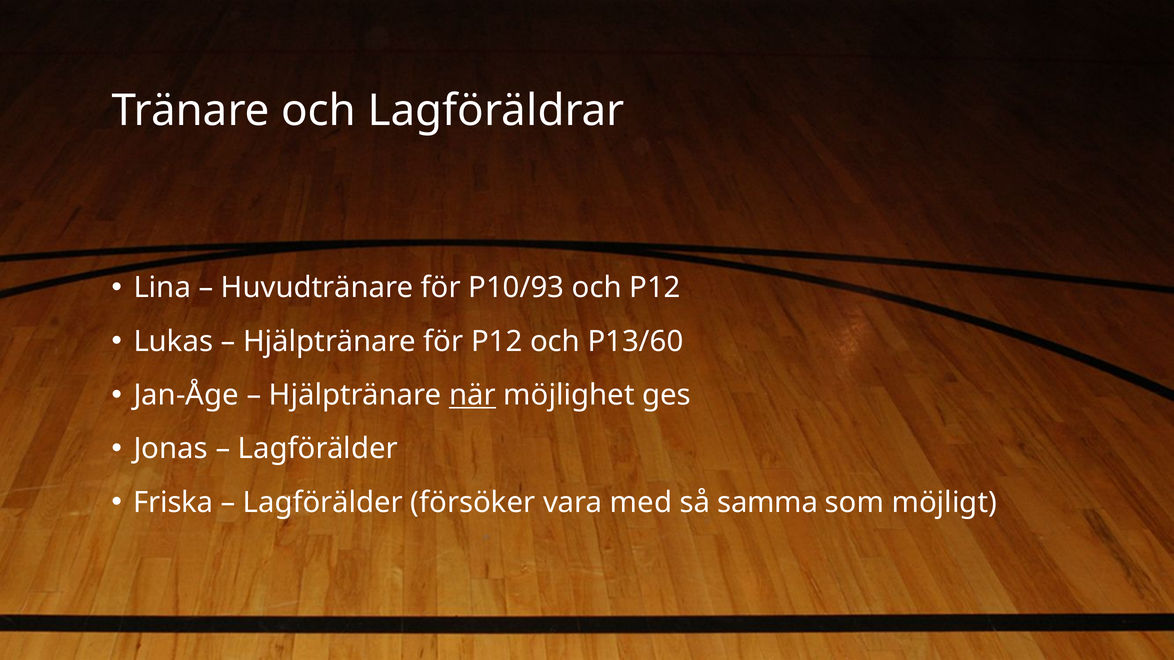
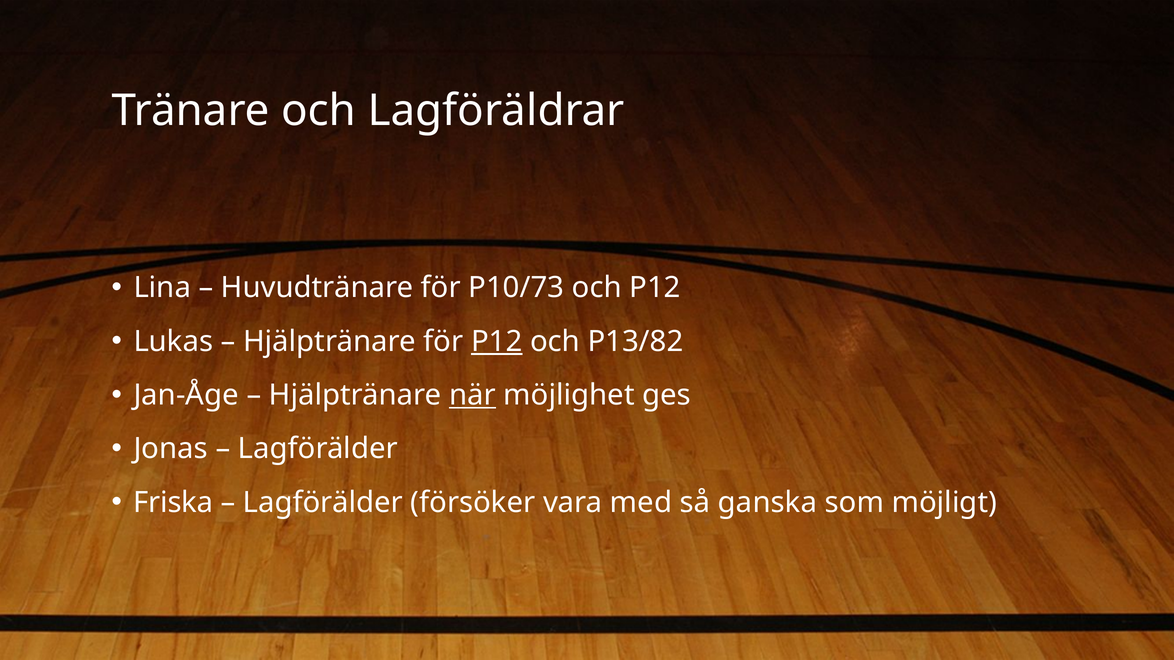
P10/93: P10/93 -> P10/73 (516, 288)
P12 underline: none -> present (497, 342)
P13/60: P13/60 -> P13/82 (635, 342)
samma: samma -> ganska (767, 503)
